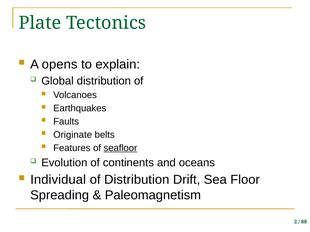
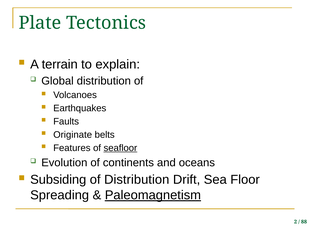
opens: opens -> terrain (60, 64)
Individual: Individual -> Subsiding (58, 180)
Paleomagnetism underline: none -> present (153, 196)
